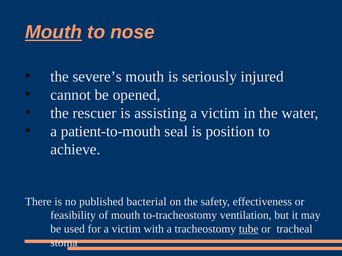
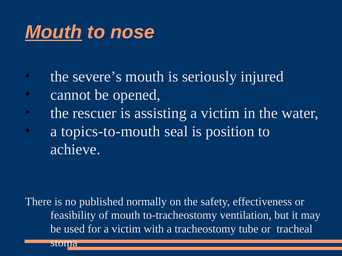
patient-to-mouth: patient-to-mouth -> topics-to-mouth (111, 132)
bacterial: bacterial -> normally (147, 202)
tube underline: present -> none (249, 229)
